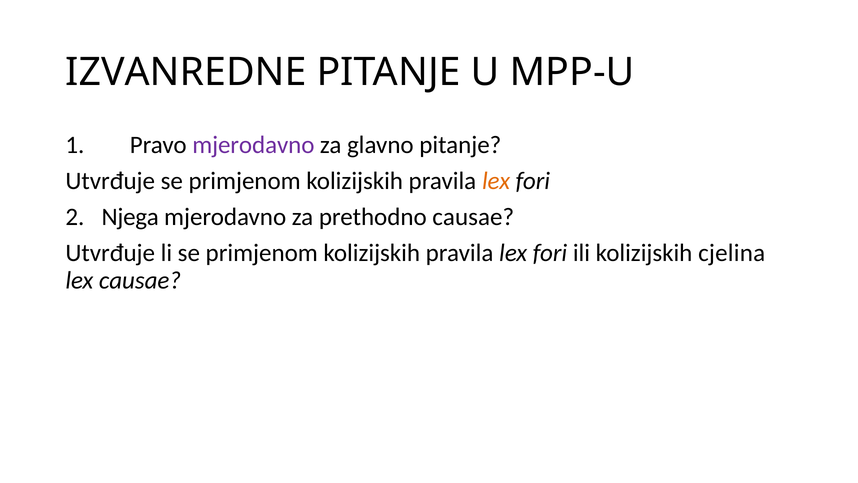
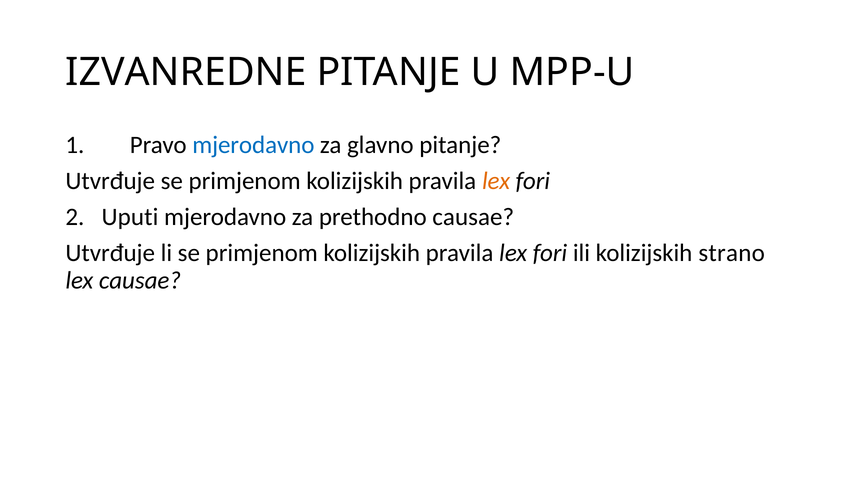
mjerodavno colour: purple -> blue (253, 145)
Njega: Njega -> Uputi (130, 217)
cjelina: cjelina -> strano (732, 253)
